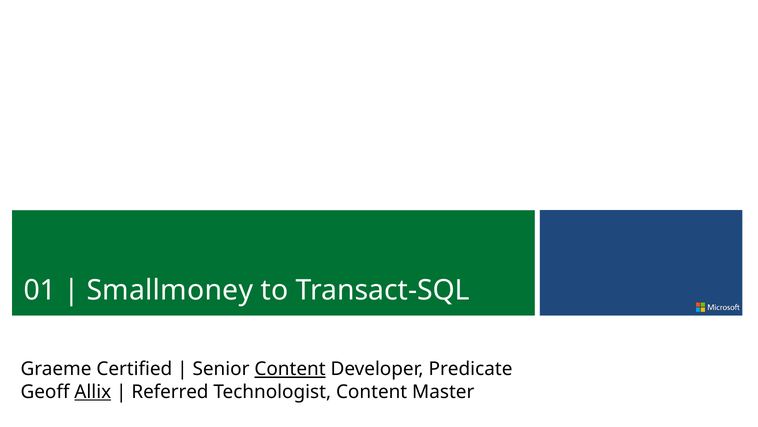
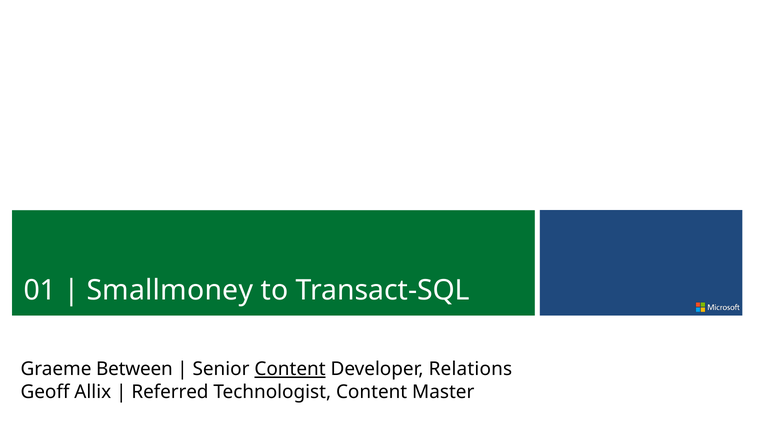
Certified: Certified -> Between (134, 369)
Predicate: Predicate -> Relations (470, 369)
Allix underline: present -> none (93, 391)
